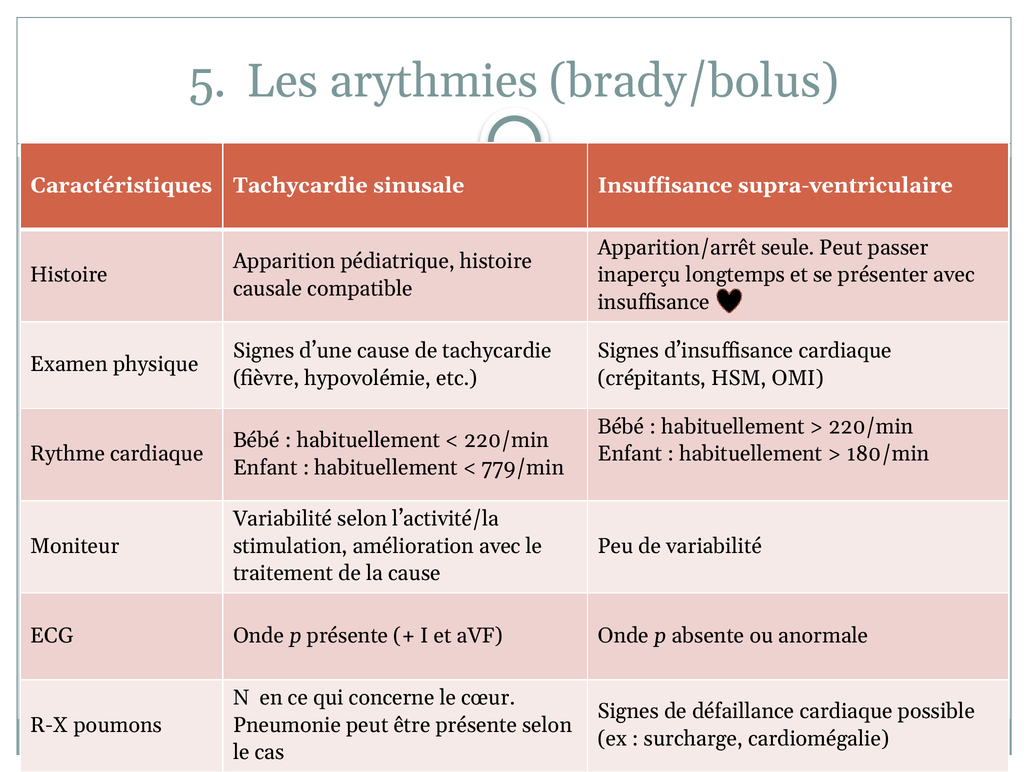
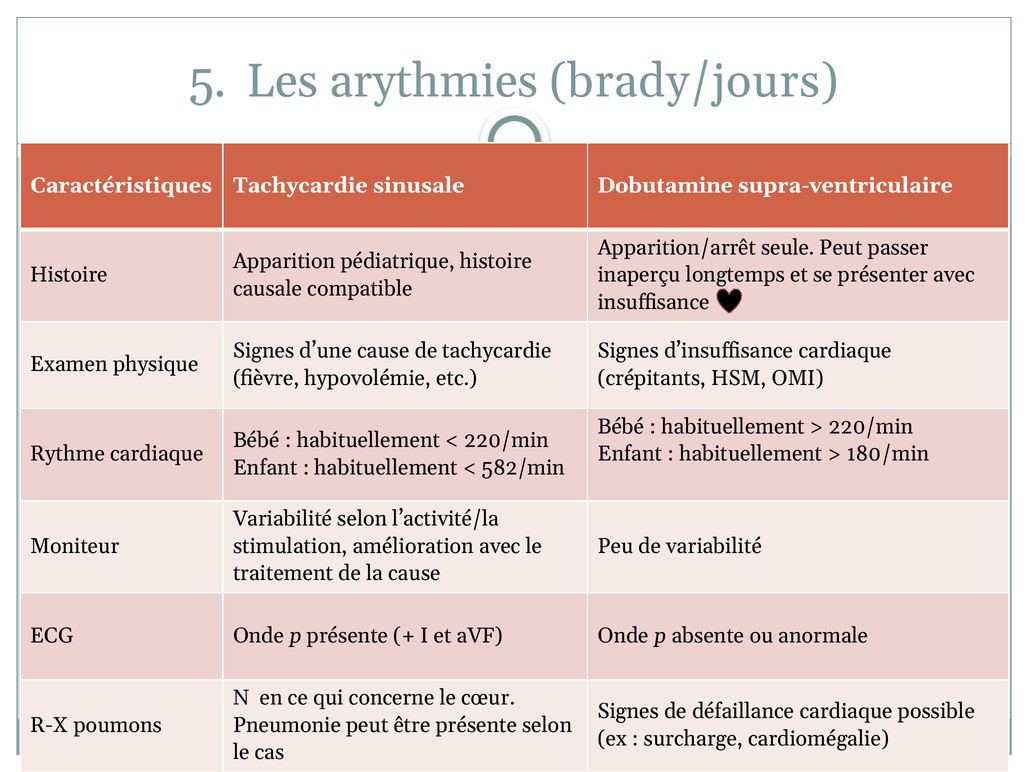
brady/bolus: brady/bolus -> brady/jours (694, 81)
sinusale Insuffisance: Insuffisance -> Dobutamine (665, 185)
779/min: 779/min -> 582/min (523, 467)
